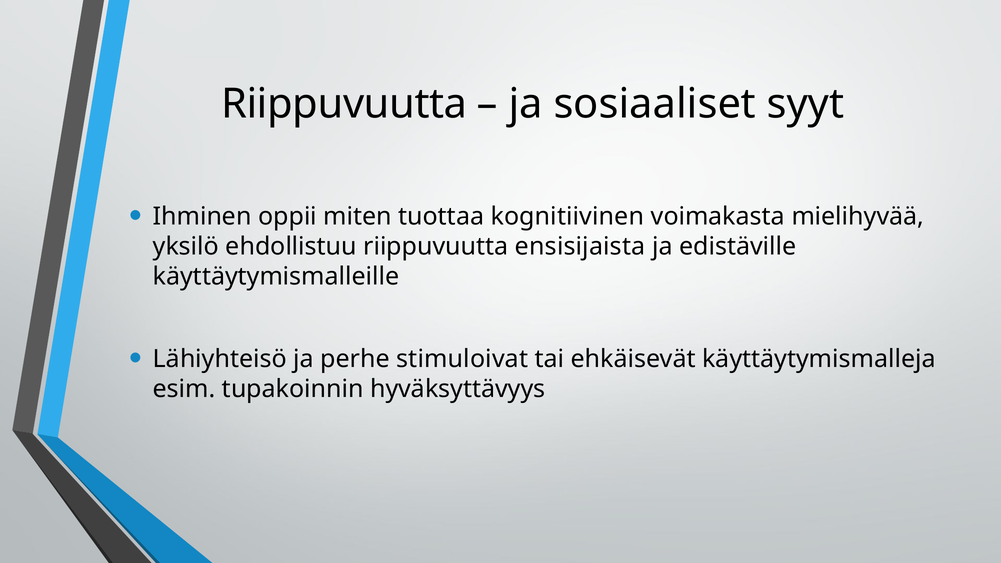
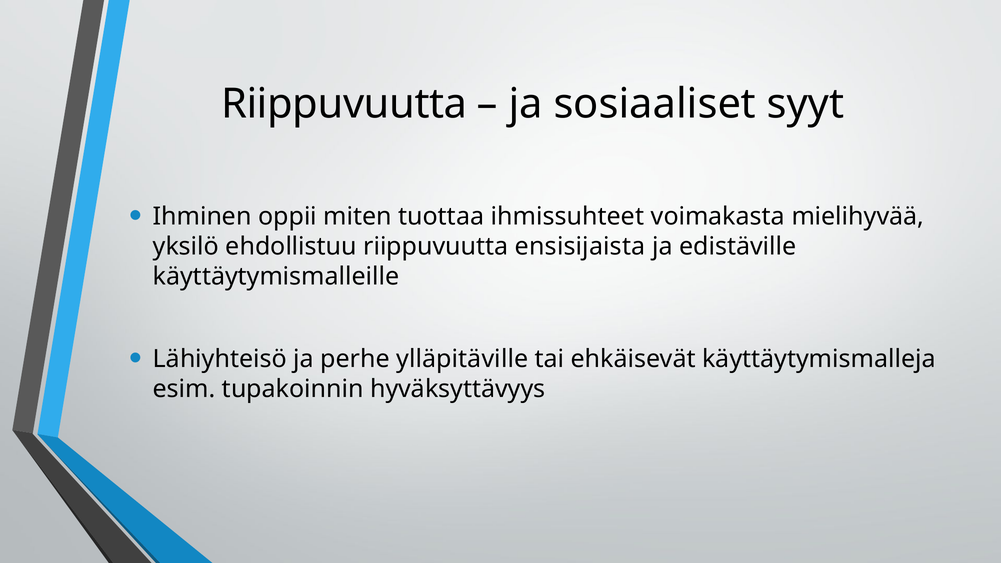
kognitiivinen: kognitiivinen -> ihmissuhteet (567, 217)
stimuloivat: stimuloivat -> ylläpitäville (462, 359)
